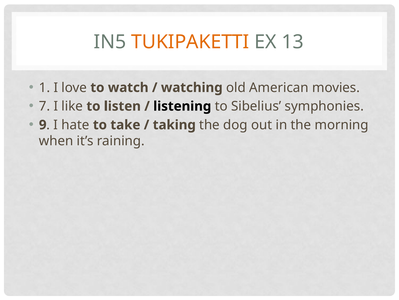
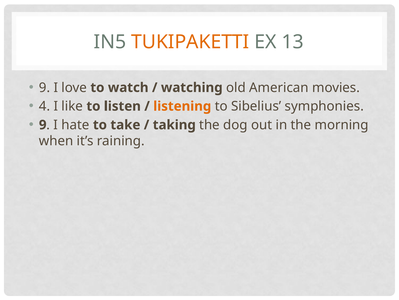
1: 1 -> 9 (44, 87)
7: 7 -> 4 (44, 106)
listening colour: black -> orange (182, 106)
